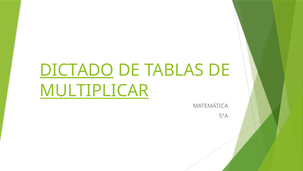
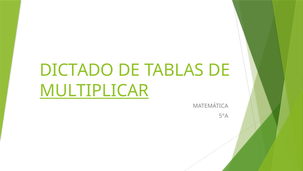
DICTADO underline: present -> none (77, 70)
